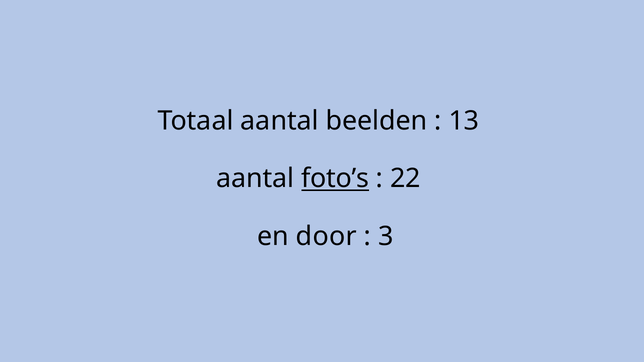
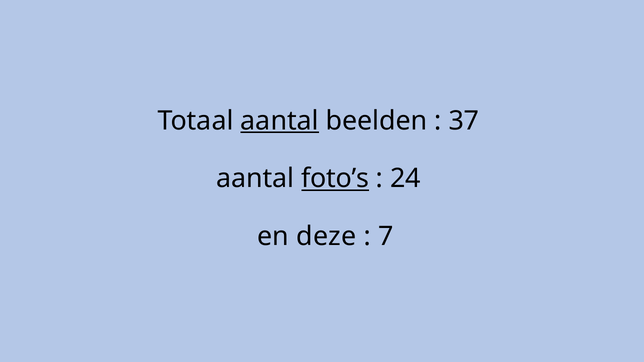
aantal underline: none -> present (280, 121)
13: 13 -> 37 (464, 121)
22: 22 -> 24 (405, 179)
door: door -> deze (326, 237)
3: 3 -> 7 (386, 237)
